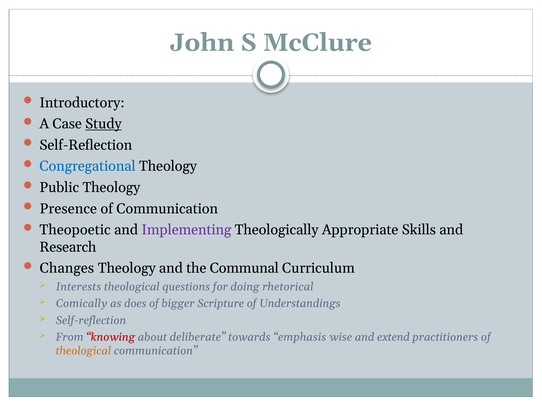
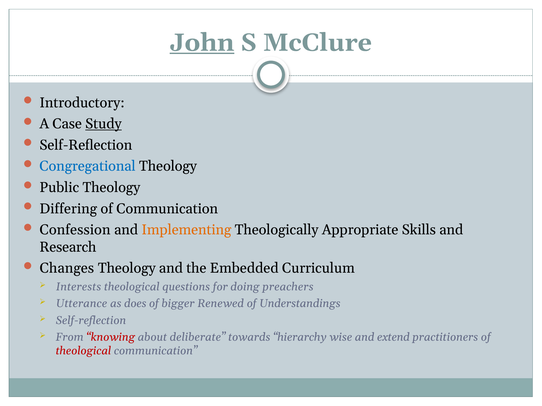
John underline: none -> present (202, 43)
Presence: Presence -> Differing (68, 209)
Theopoetic: Theopoetic -> Confession (75, 230)
Implementing colour: purple -> orange (186, 230)
Communal: Communal -> Embedded (244, 269)
rhetorical: rhetorical -> preachers (288, 287)
Comically: Comically -> Utterance (82, 304)
Scripture: Scripture -> Renewed (221, 304)
emphasis: emphasis -> hierarchy (300, 338)
theological colour: orange -> red (83, 351)
